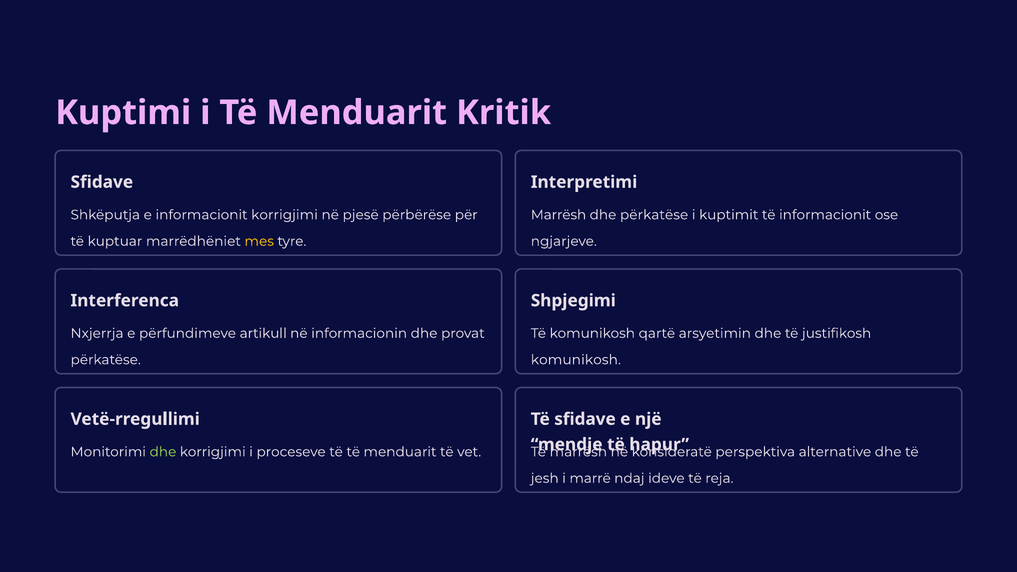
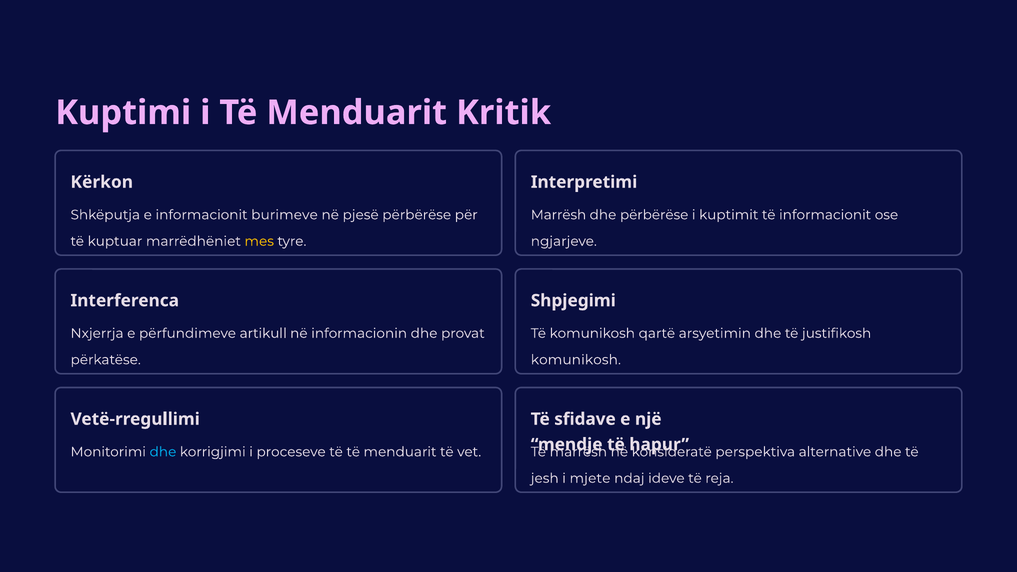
Sfidave: Sfidave -> Kërkon (102, 182)
informacionit korrigjimi: korrigjimi -> burimeve (284, 215)
dhe përkatëse: përkatëse -> përbërëse (654, 215)
dhe colour: light green -> light blue (163, 452)
marrë: marrë -> mjete (590, 478)
